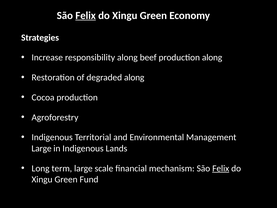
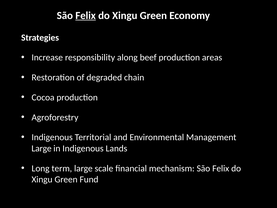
production along: along -> areas (212, 57)
degraded along: along -> chain (134, 77)
Felix underline: present -> none (221, 168)
